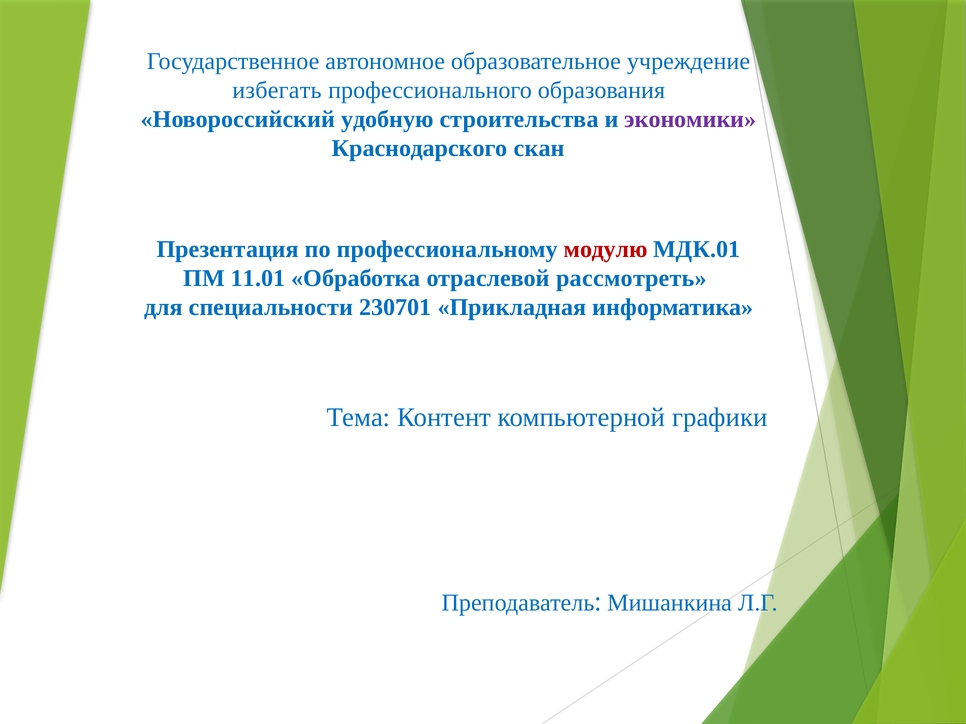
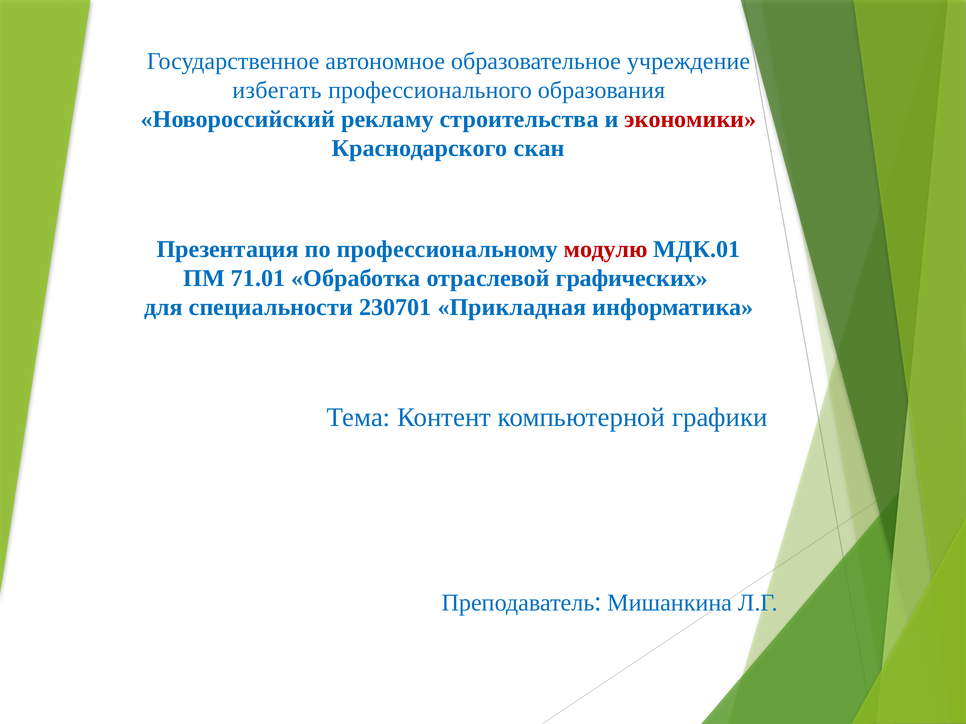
удобную: удобную -> рекламу (387, 119)
экономики colour: purple -> red (690, 119)
11.01: 11.01 -> 71.01 (258, 278)
рассмотреть: рассмотреть -> графических (632, 278)
